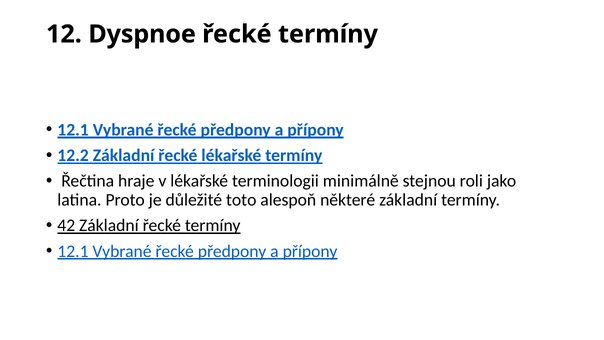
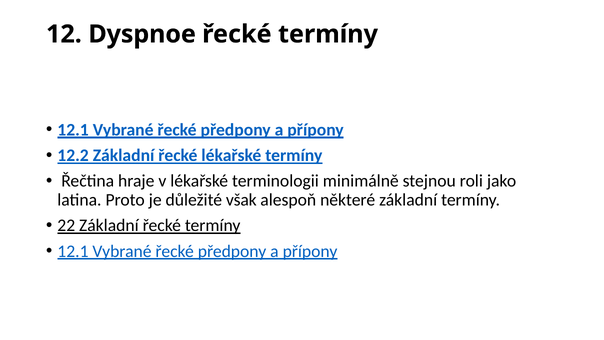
toto: toto -> však (241, 200)
42: 42 -> 22 (66, 225)
